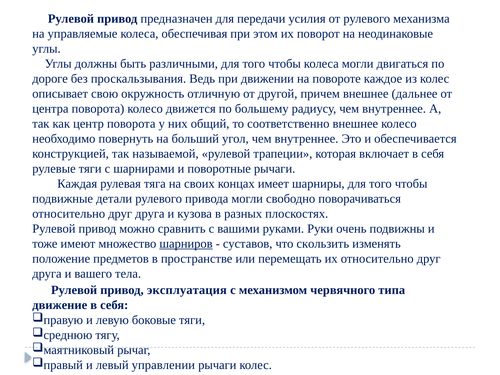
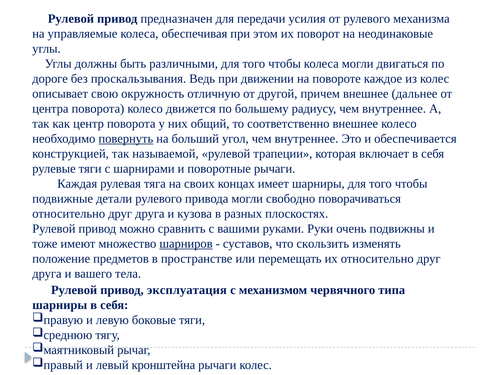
повернуть underline: none -> present (126, 139)
движение: движение -> шарниры (60, 305)
управлении: управлении -> кронштейна (163, 365)
